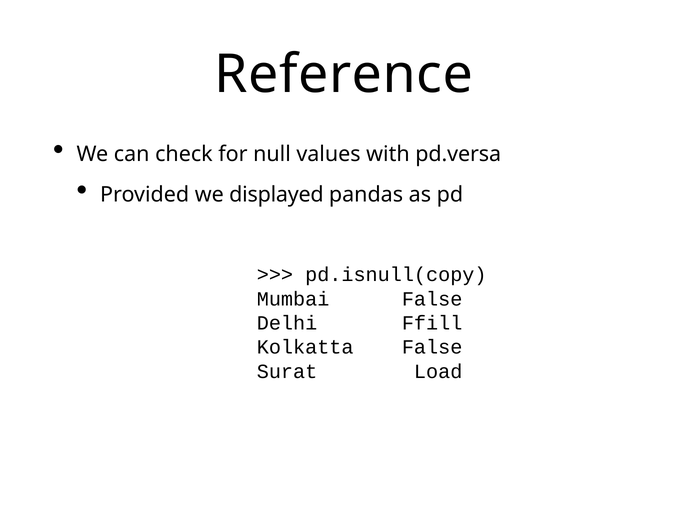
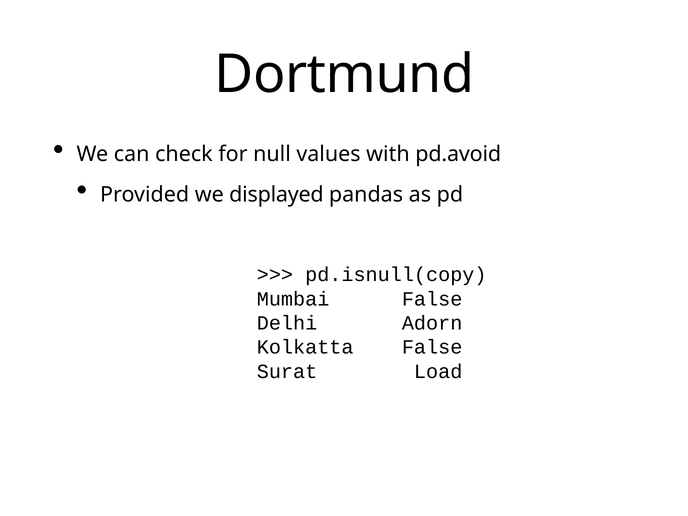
Reference: Reference -> Dortmund (344, 74)
pd.versa: pd.versa -> pd.avoid (458, 154)
Ffill: Ffill -> Adorn (432, 323)
